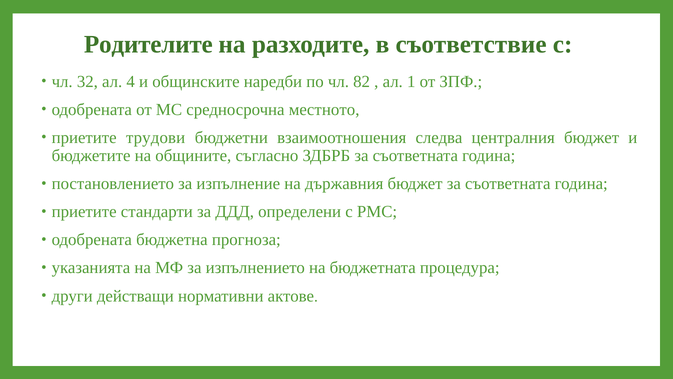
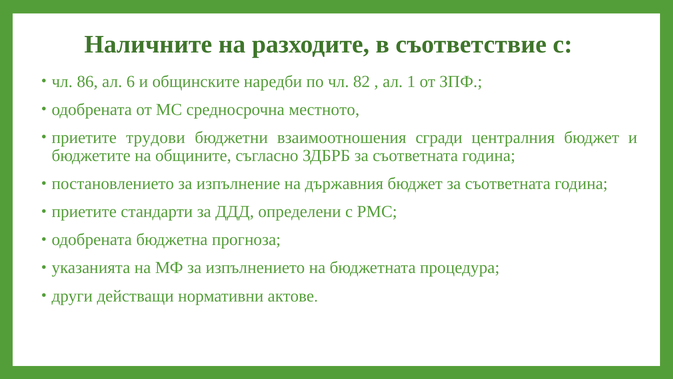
Родителите: Родителите -> Наличните (148, 45)
32: 32 -> 86 (87, 82)
4: 4 -> 6 (131, 82)
следва: следва -> сгради (439, 138)
